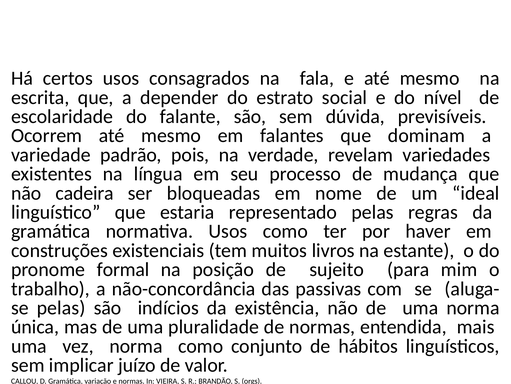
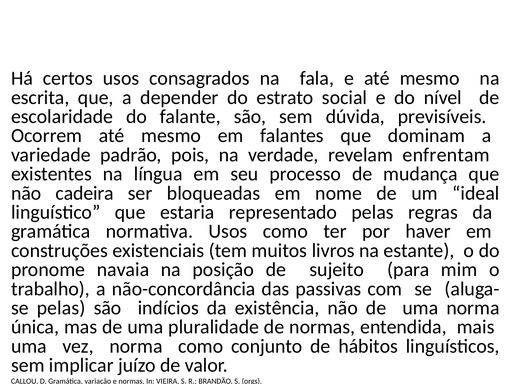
variedades: variedades -> enfrentam (446, 155)
formal: formal -> navaia (123, 269)
